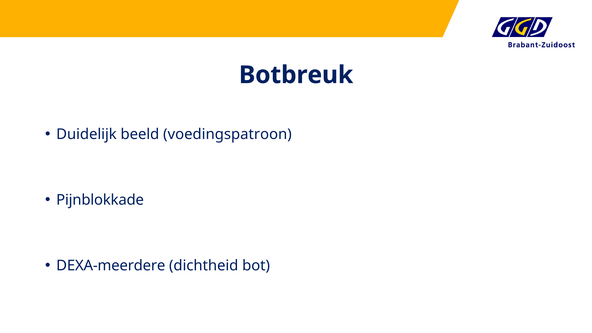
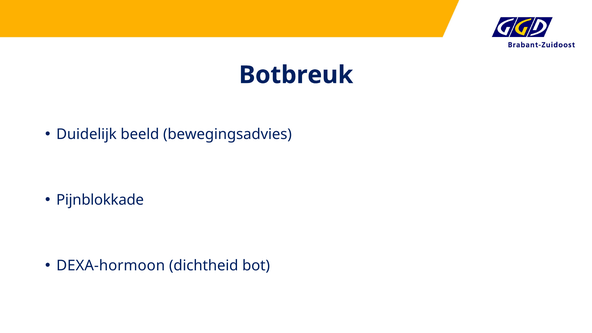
voedingspatroon: voedingspatroon -> bewegingsadvies (227, 134)
DEXA-meerdere: DEXA-meerdere -> DEXA-hormoon (111, 266)
